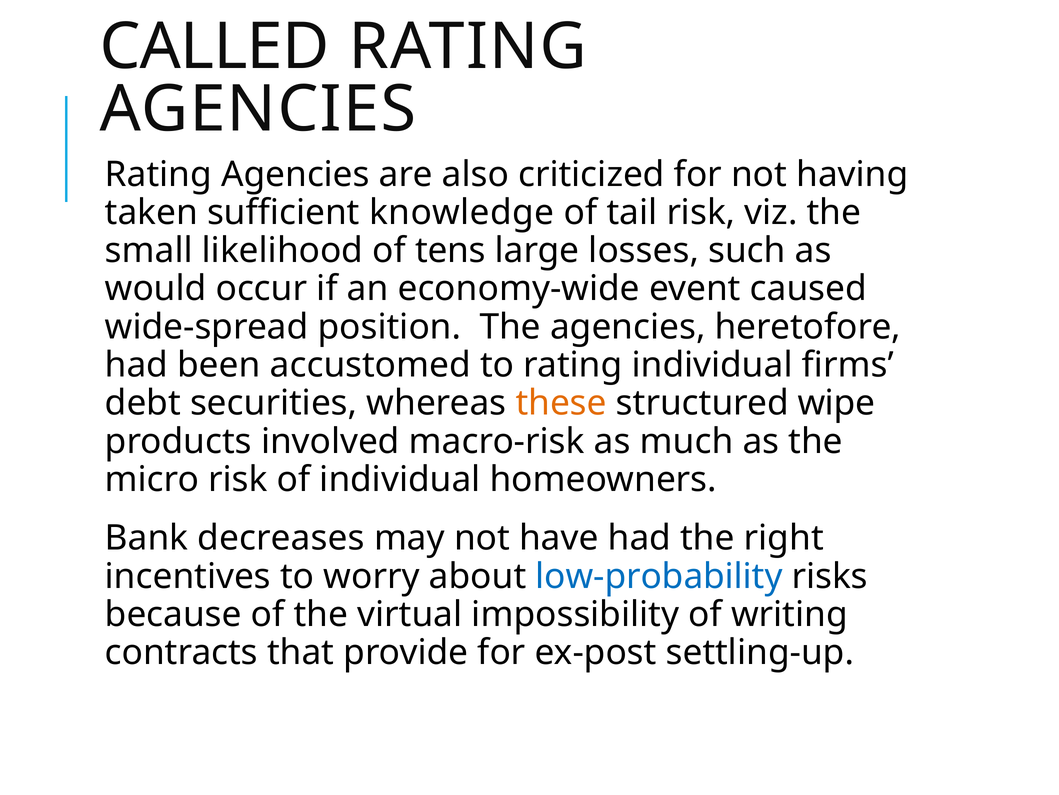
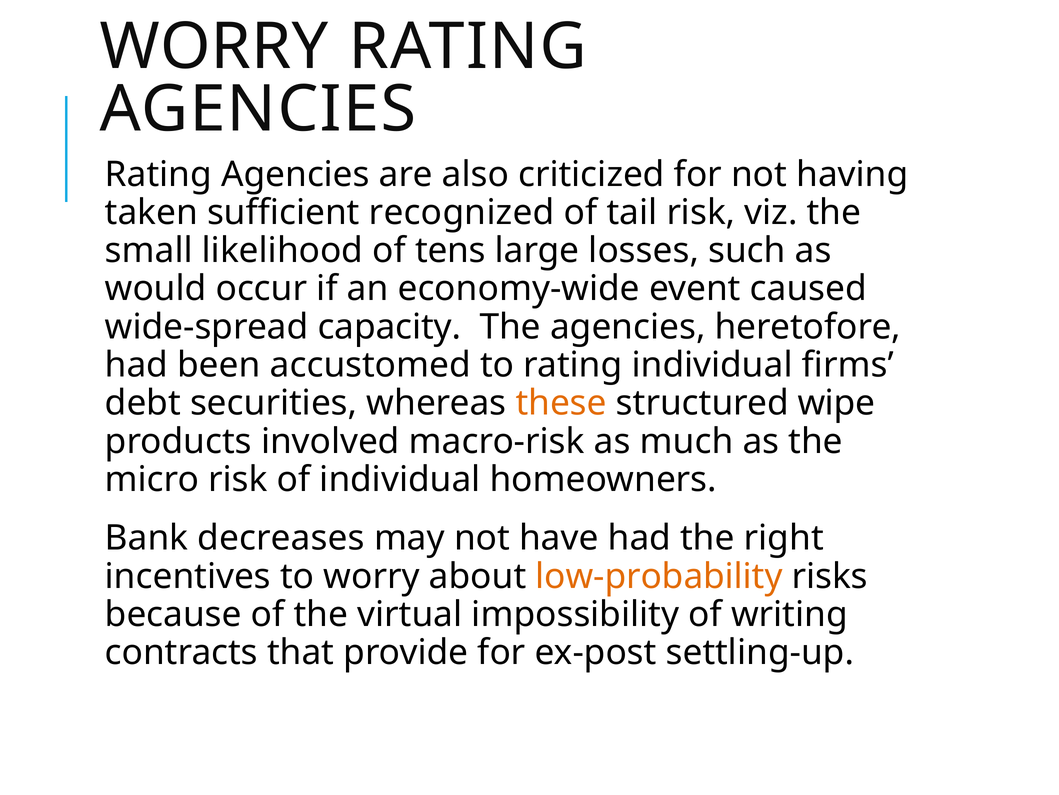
CALLED: CALLED -> WORRY (214, 47)
knowledge: knowledge -> recognized (462, 212)
position: position -> capacity (389, 327)
low-probability colour: blue -> orange (659, 576)
